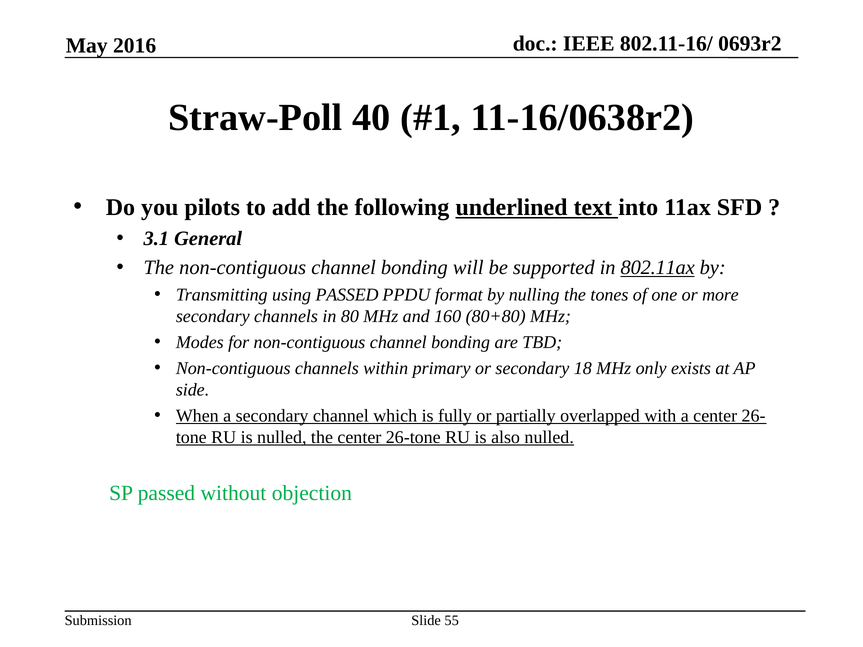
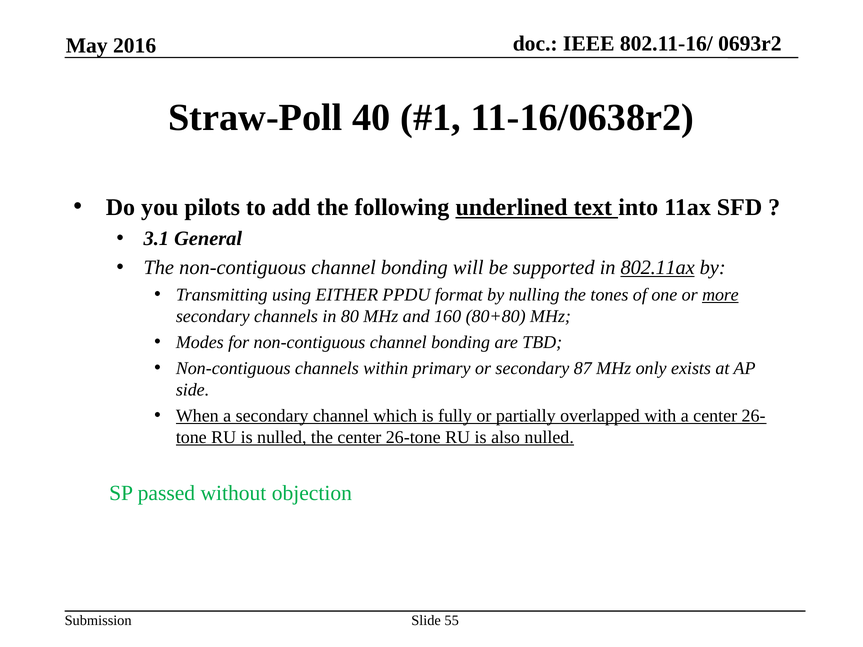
using PASSED: PASSED -> EITHER (347, 295)
more underline: none -> present (720, 295)
18: 18 -> 87 (583, 368)
